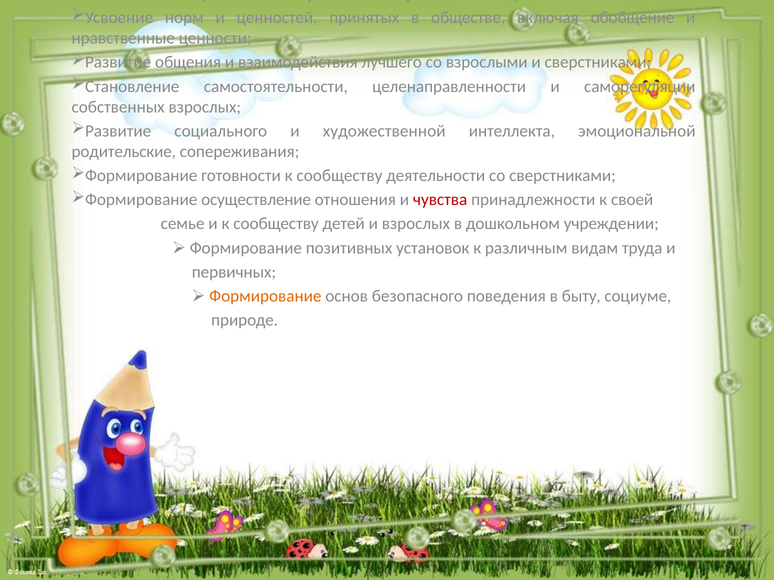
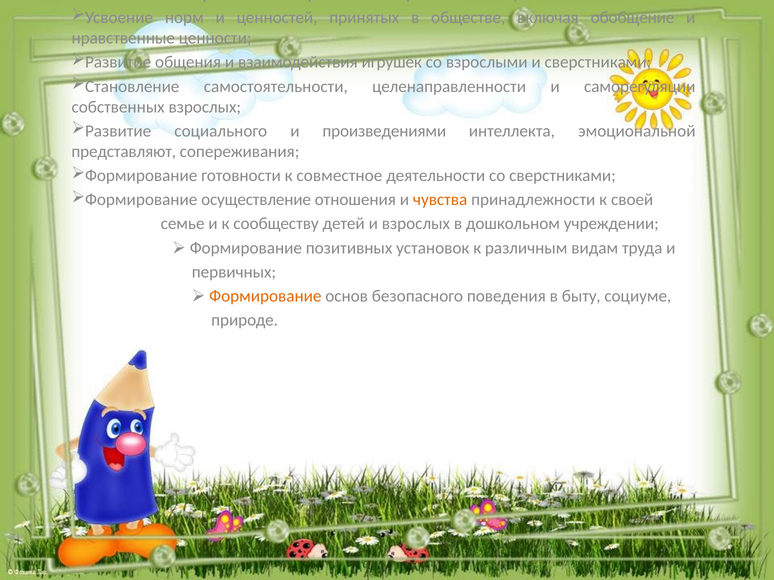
лучшего: лучшего -> игрушек (392, 62)
художественной: художественной -> произведениями (384, 131)
родительские: родительские -> представляют (124, 152)
готовности к сообществу: сообществу -> совместное (339, 176)
чувства colour: red -> orange (440, 200)
